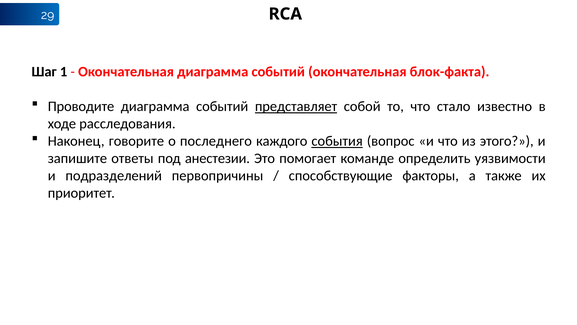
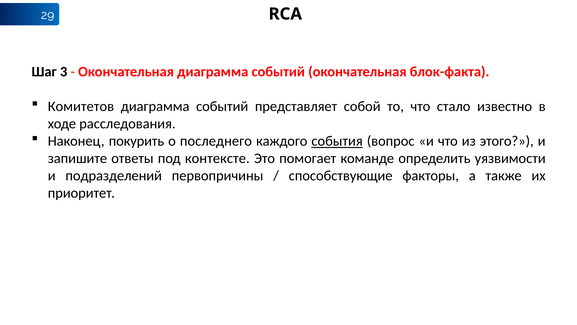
1: 1 -> 3 (64, 72)
Проводите: Проводите -> Комитетов (81, 106)
представляет underline: present -> none (296, 106)
говорите: говорите -> покурить (136, 141)
анестезии: анестезии -> контексте (217, 158)
